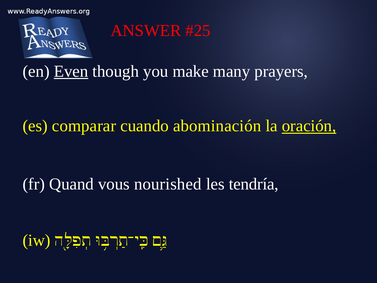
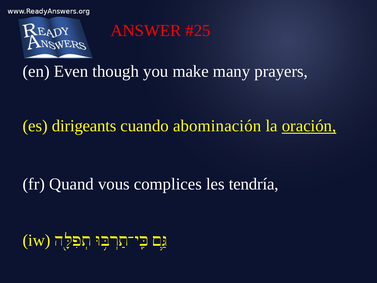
Even underline: present -> none (71, 71)
comparar: comparar -> dirigeants (84, 126)
nourished: nourished -> complices (168, 184)
